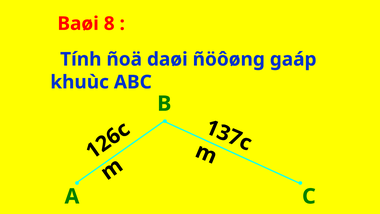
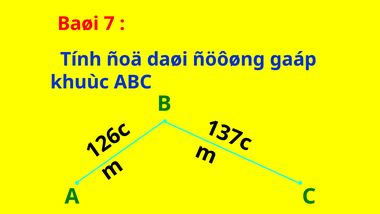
Baøi 8: 8 -> 7 (109, 24)
